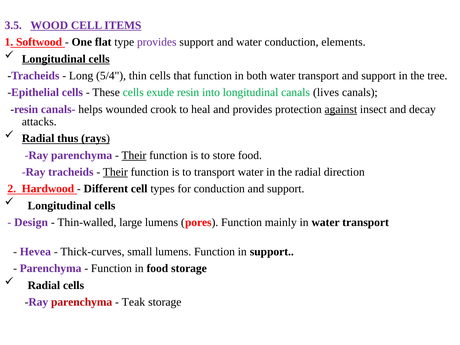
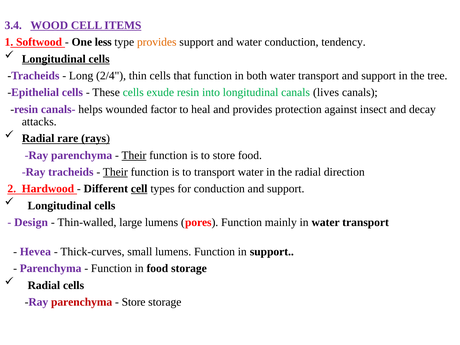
3.5: 3.5 -> 3.4 (13, 25)
flat: flat -> less (103, 42)
provides colour: purple -> orange (157, 42)
elements: elements -> tendency (344, 42)
5/4: 5/4 -> 2/4 (111, 76)
crook: crook -> factor (164, 109)
against underline: present -> none (341, 109)
thus: thus -> rare (68, 138)
cell underline: none -> present (139, 189)
Teak: Teak -> Store (134, 302)
